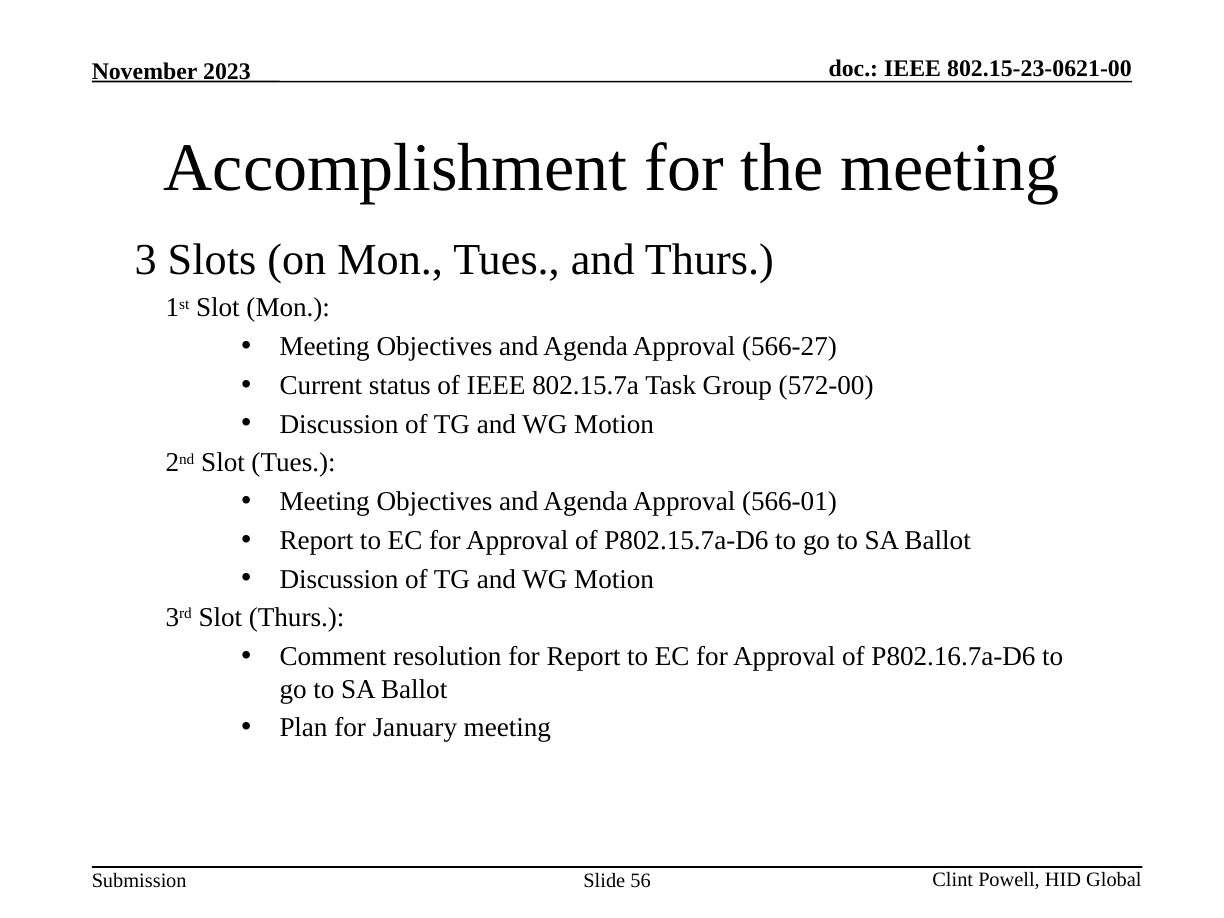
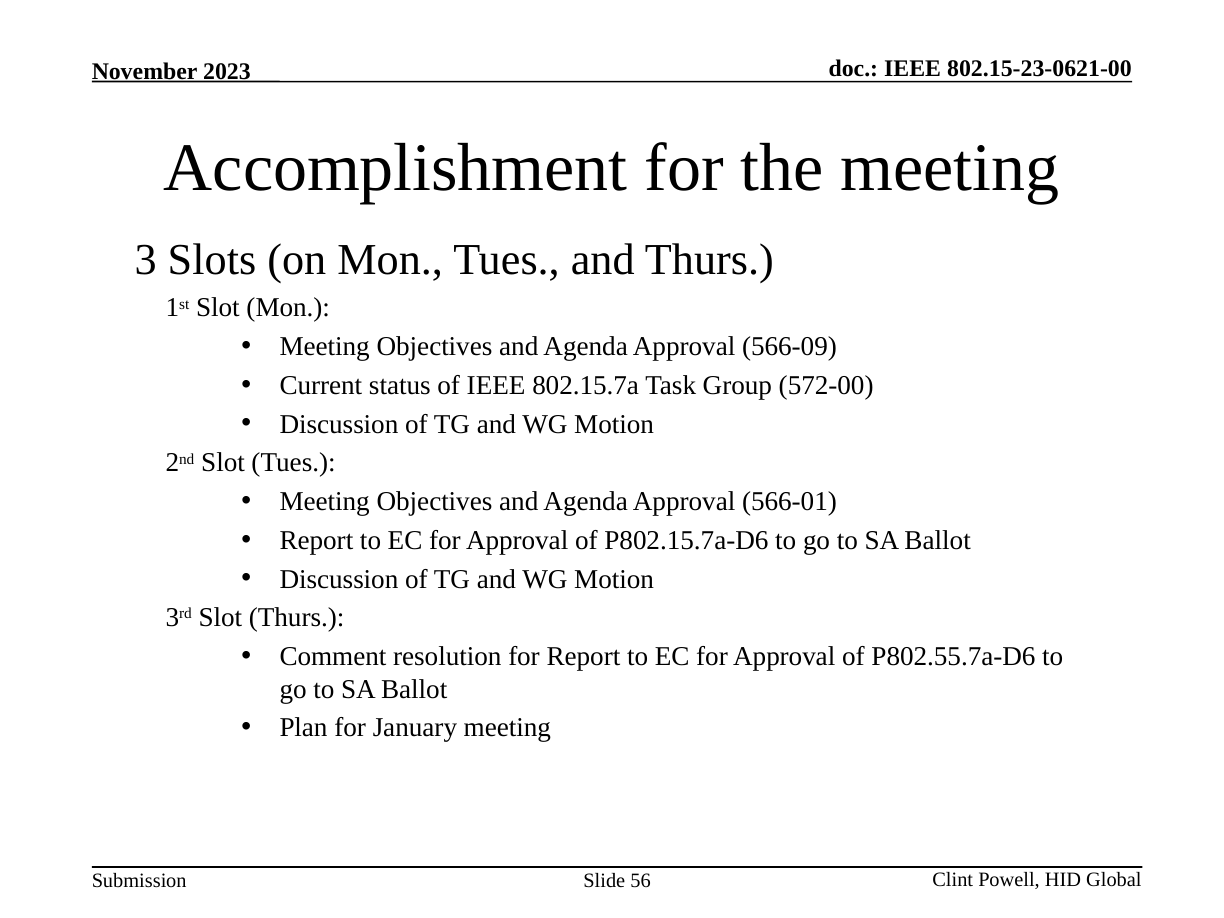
566-27: 566-27 -> 566-09 (789, 347)
P802.16.7a-D6: P802.16.7a-D6 -> P802.55.7a-D6 (953, 657)
